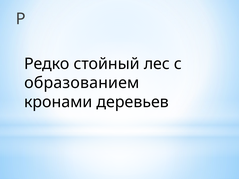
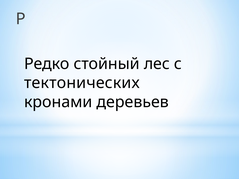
образованием: образованием -> тектонических (82, 83)
